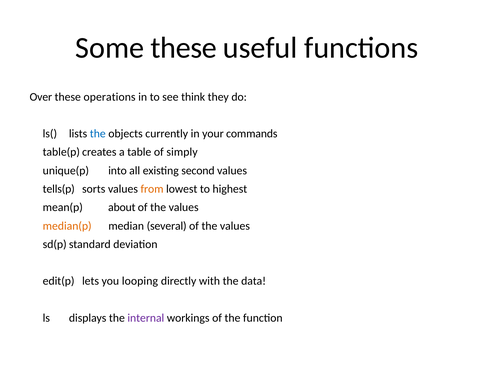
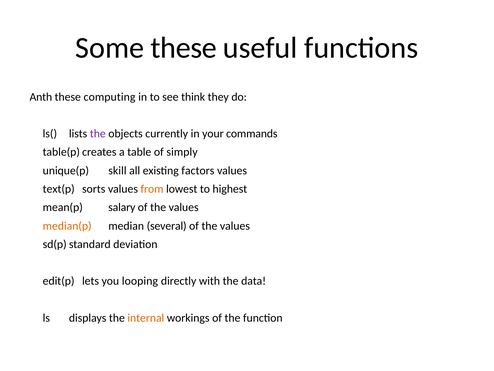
Over: Over -> Anth (41, 97)
operations: operations -> computing (110, 97)
the colour: blue -> purple (98, 134)
into: into -> skill (117, 170)
second: second -> factors (198, 170)
tells(p: tells(p -> text(p (59, 189)
about: about -> salary (122, 207)
internal colour: purple -> orange (146, 318)
